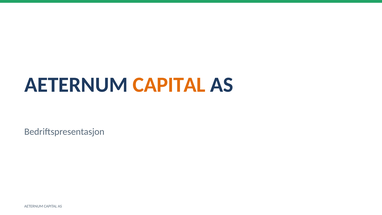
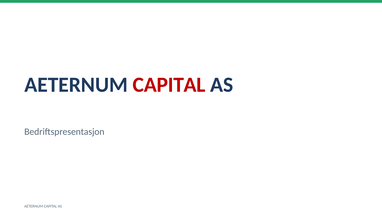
CAPITAL colour: orange -> red (169, 85)
